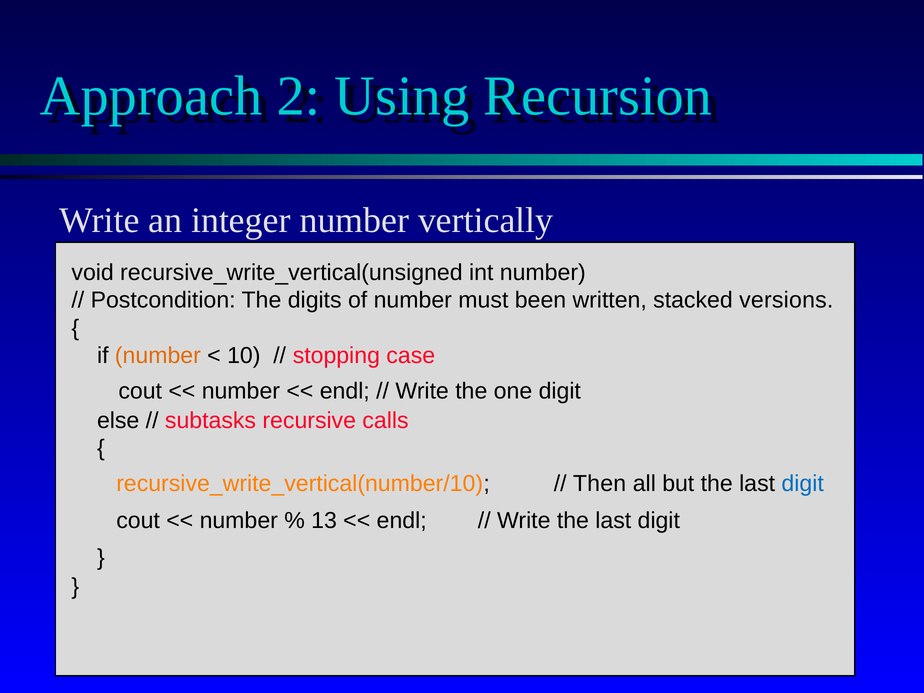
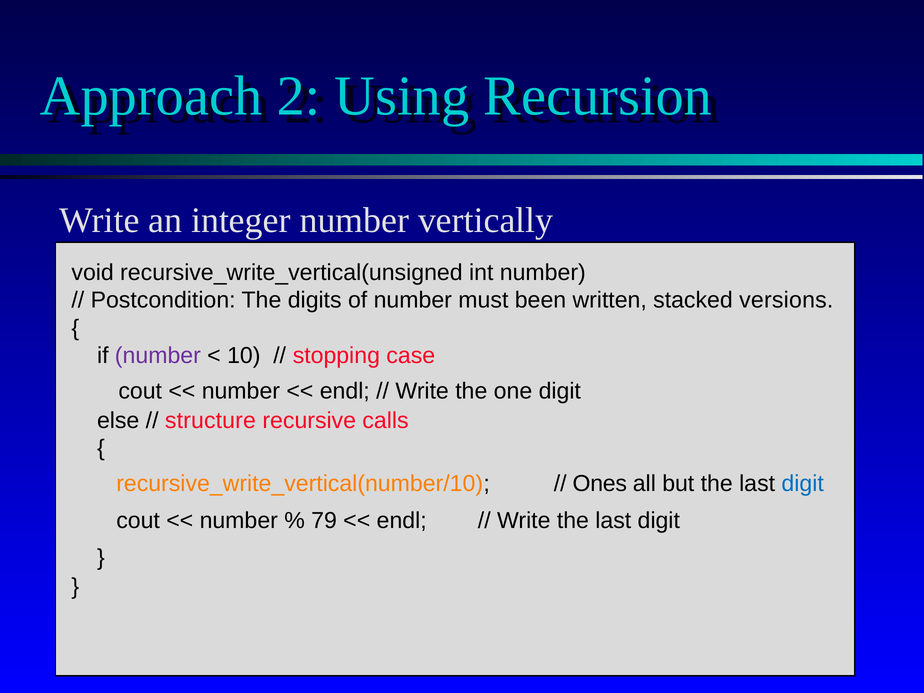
number colour: orange -> purple (158, 356)
subtasks: subtasks -> structure (210, 420)
Then: Then -> Ones (600, 484)
13: 13 -> 79 (324, 521)
